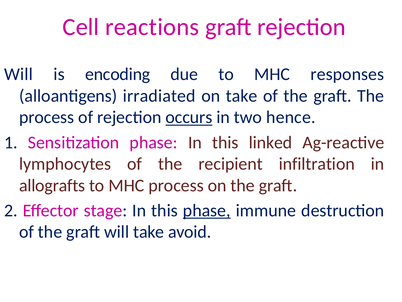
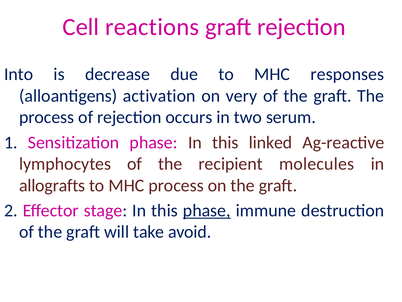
Will: Will -> Into (19, 74)
encoding: encoding -> decrease (118, 74)
irradiated: irradiated -> activation (159, 96)
on take: take -> very (242, 96)
occurs underline: present -> none (189, 117)
hence: hence -> serum (291, 117)
infiltration: infiltration -> molecules (317, 164)
